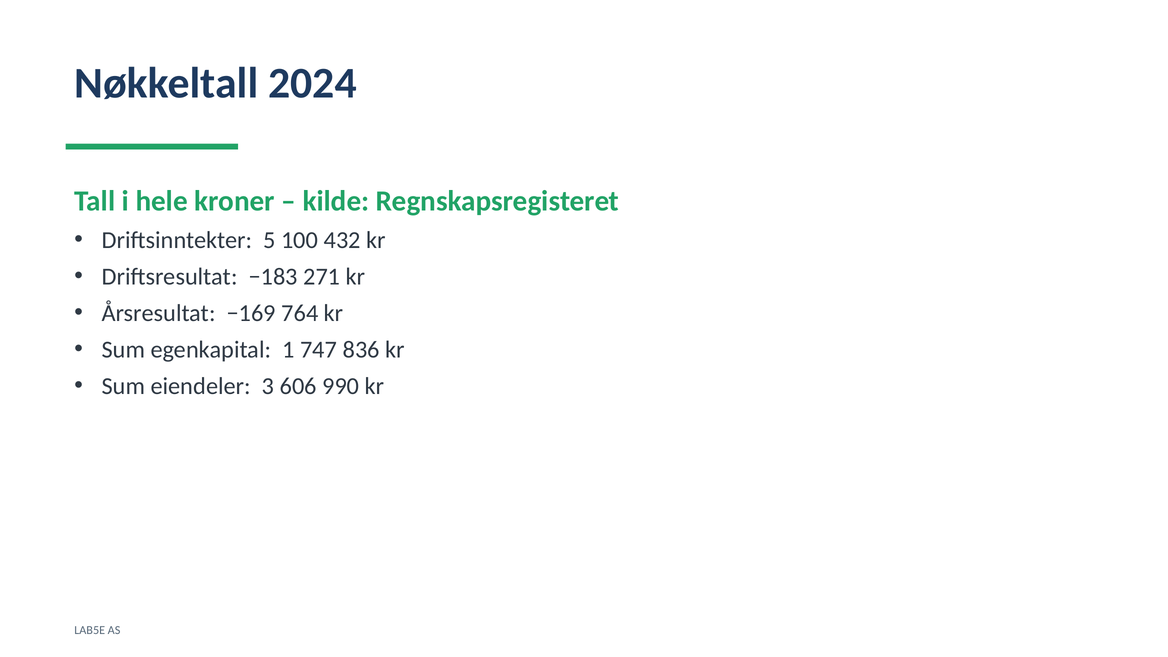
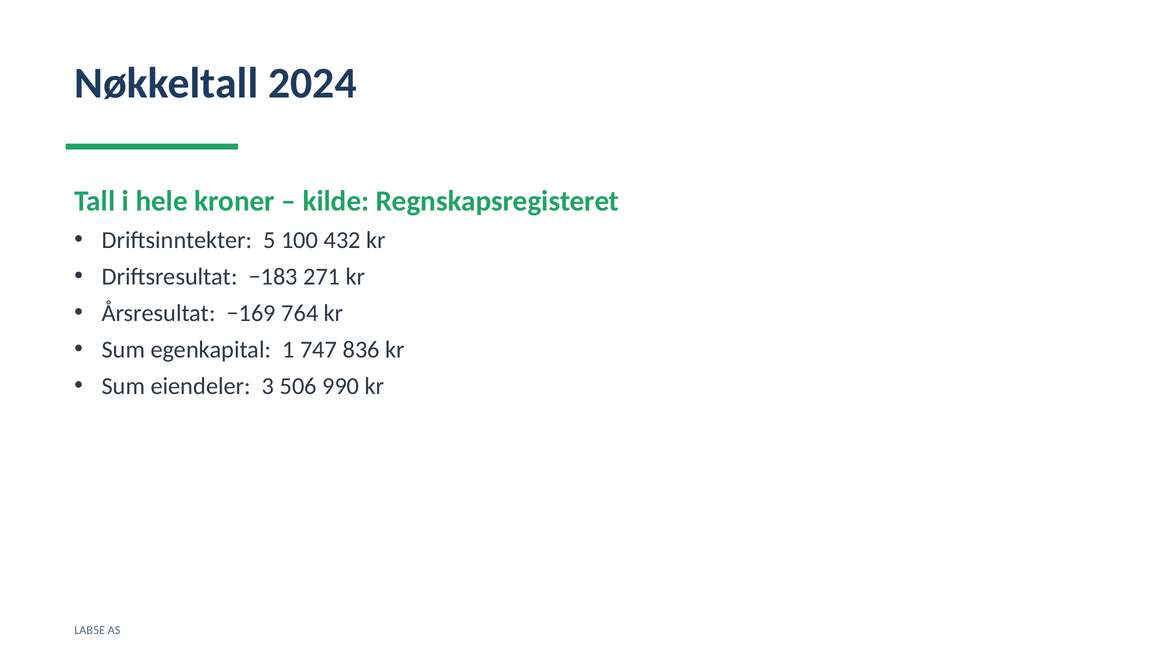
606: 606 -> 506 (298, 386)
